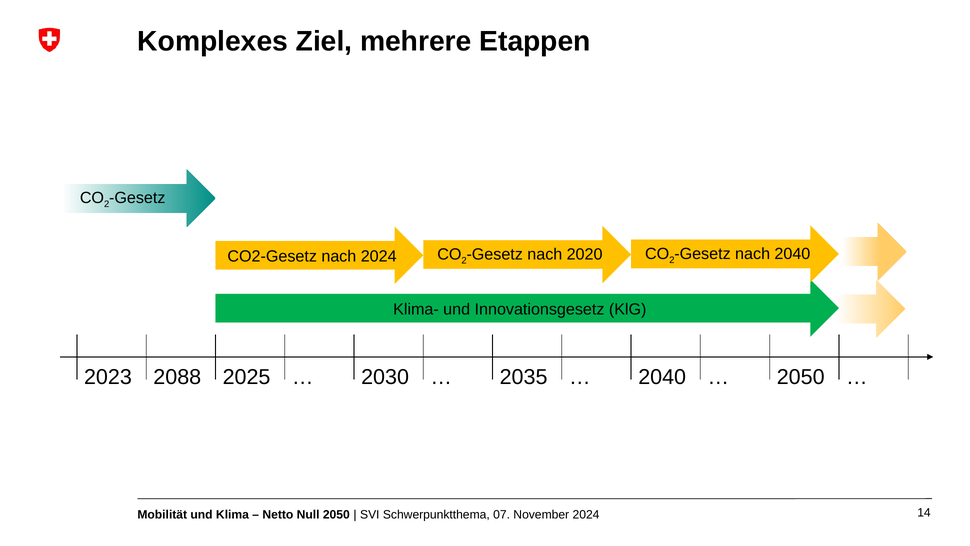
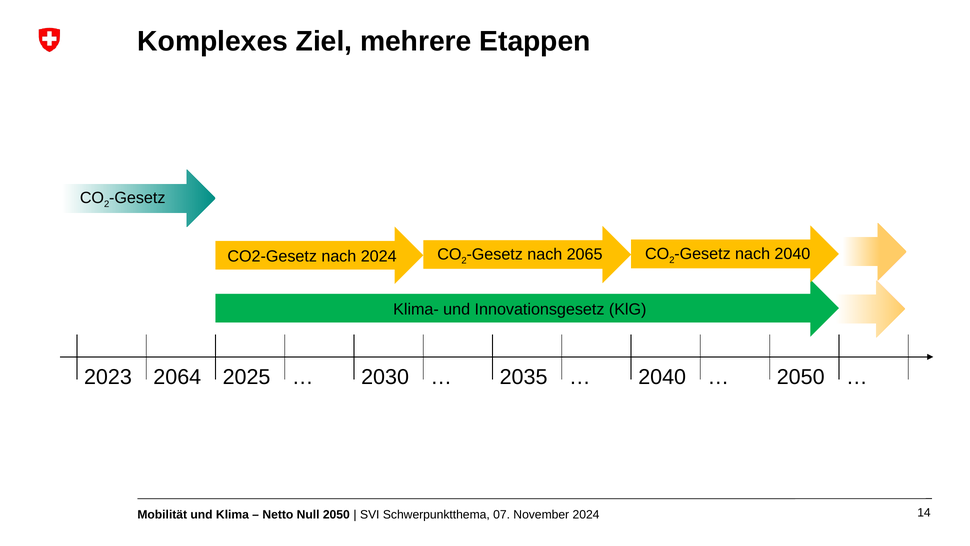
2020: 2020 -> 2065 (585, 254)
2088: 2088 -> 2064 (177, 377)
